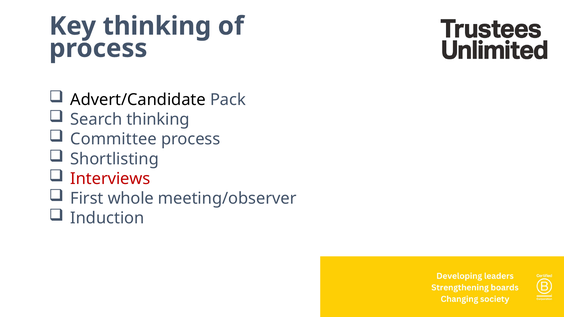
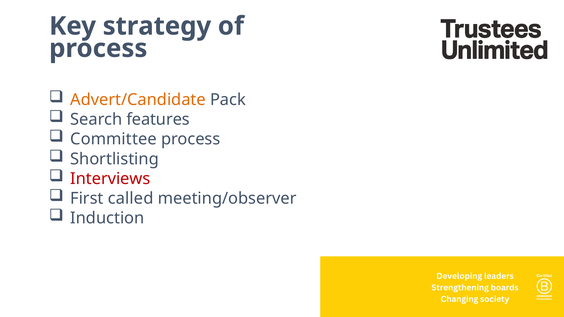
Key thinking: thinking -> strategy (157, 26)
Advert/Candidate colour: black -> orange (138, 100)
Search thinking: thinking -> features (158, 120)
whole: whole -> called (131, 199)
